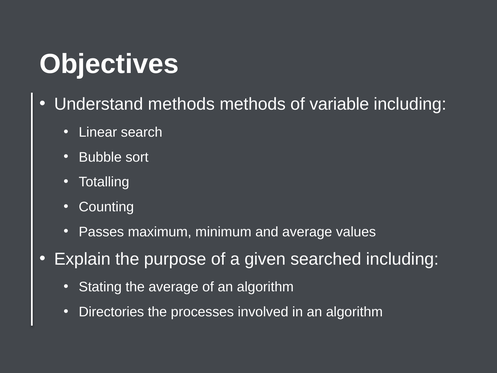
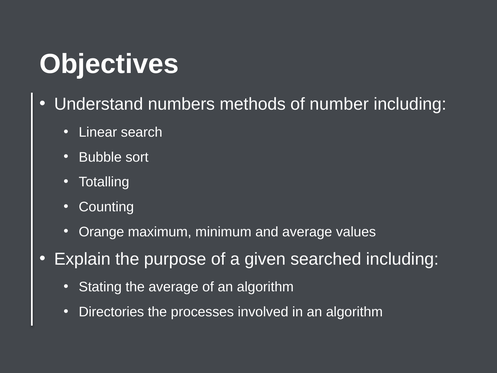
Understand methods: methods -> numbers (181, 104)
variable: variable -> number (339, 104)
Passes: Passes -> Orange (101, 232)
